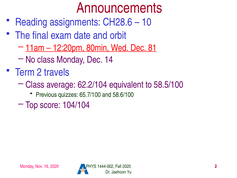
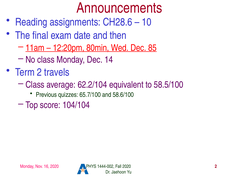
orbit: orbit -> then (118, 35)
81: 81 -> 85 (152, 48)
